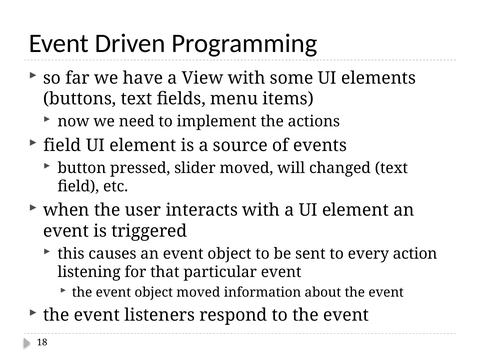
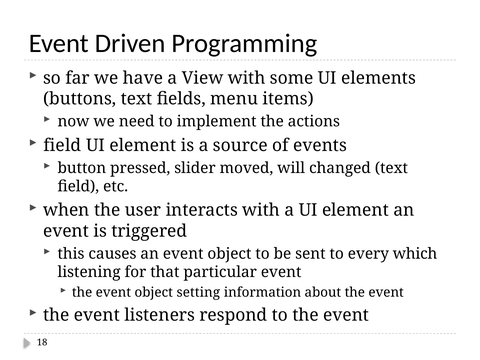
action: action -> which (415, 254)
object moved: moved -> setting (198, 293)
